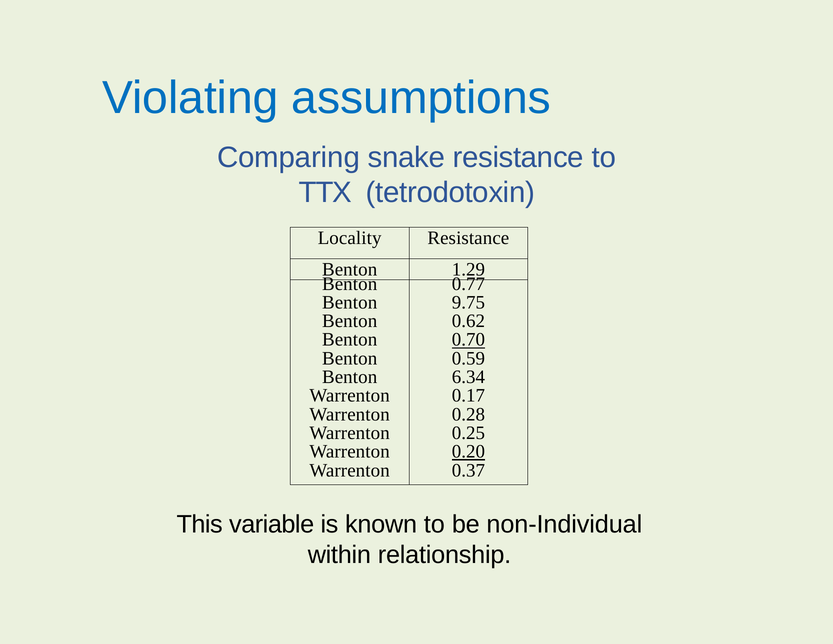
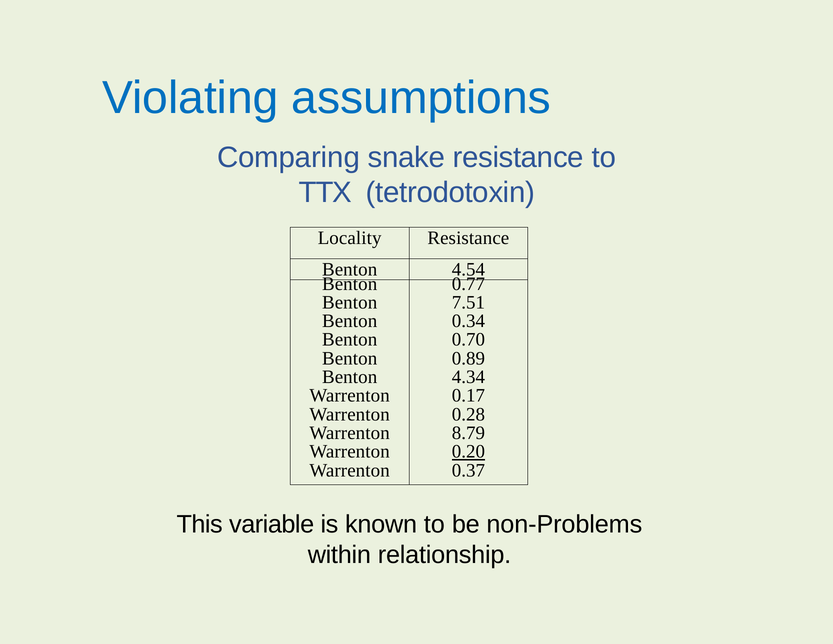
1.29: 1.29 -> 4.54 (468, 269)
9.75: 9.75 -> 7.51 (468, 302)
0.62: 0.62 -> 0.34 (468, 321)
0.70 underline: present -> none (468, 340)
0.59: 0.59 -> 0.89 (468, 358)
6.34: 6.34 -> 4.34 (468, 377)
0.25: 0.25 -> 8.79 (468, 433)
non-Individual: non-Individual -> non-Problems (564, 524)
